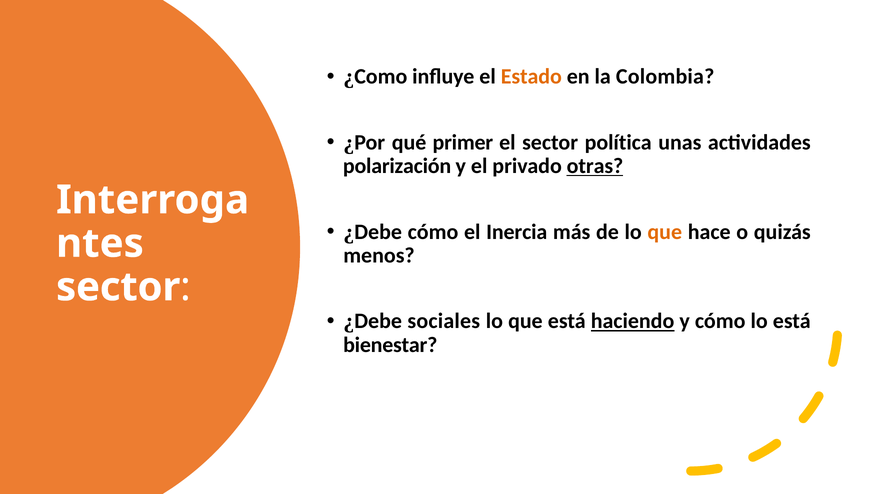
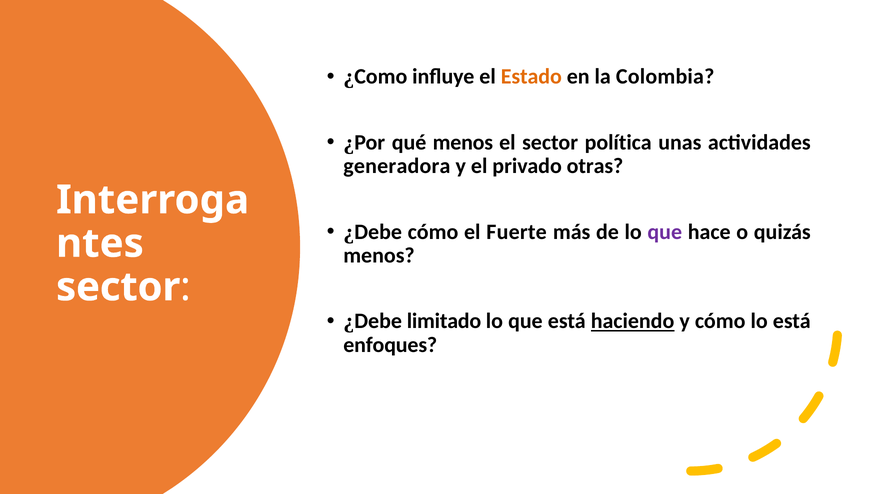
qué primer: primer -> menos (463, 142)
polarización: polarización -> generadora (397, 166)
otras underline: present -> none (595, 166)
Inercia: Inercia -> Fuerte (517, 232)
que colour: orange -> purple (665, 232)
sociales: sociales -> limitado (444, 321)
bienestar: bienestar -> enfoques (390, 345)
